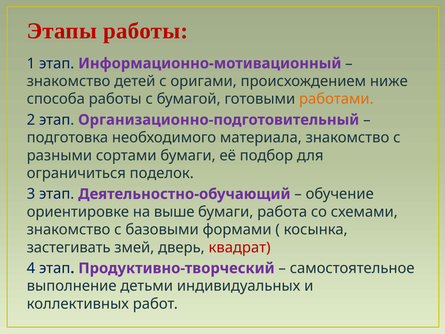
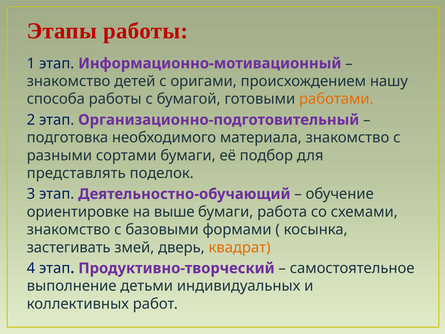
ниже: ниже -> нашу (389, 81)
ограничиться: ограничиться -> представлять (76, 173)
квадрат colour: red -> orange (240, 247)
